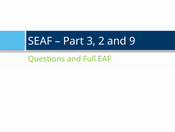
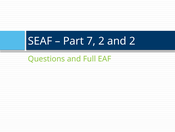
3: 3 -> 7 (91, 41)
and 9: 9 -> 2 (132, 41)
